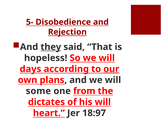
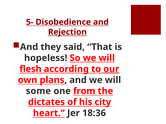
they underline: present -> none (51, 47)
days: days -> flesh (31, 69)
his will: will -> city (103, 102)
18:97: 18:97 -> 18:36 (94, 114)
